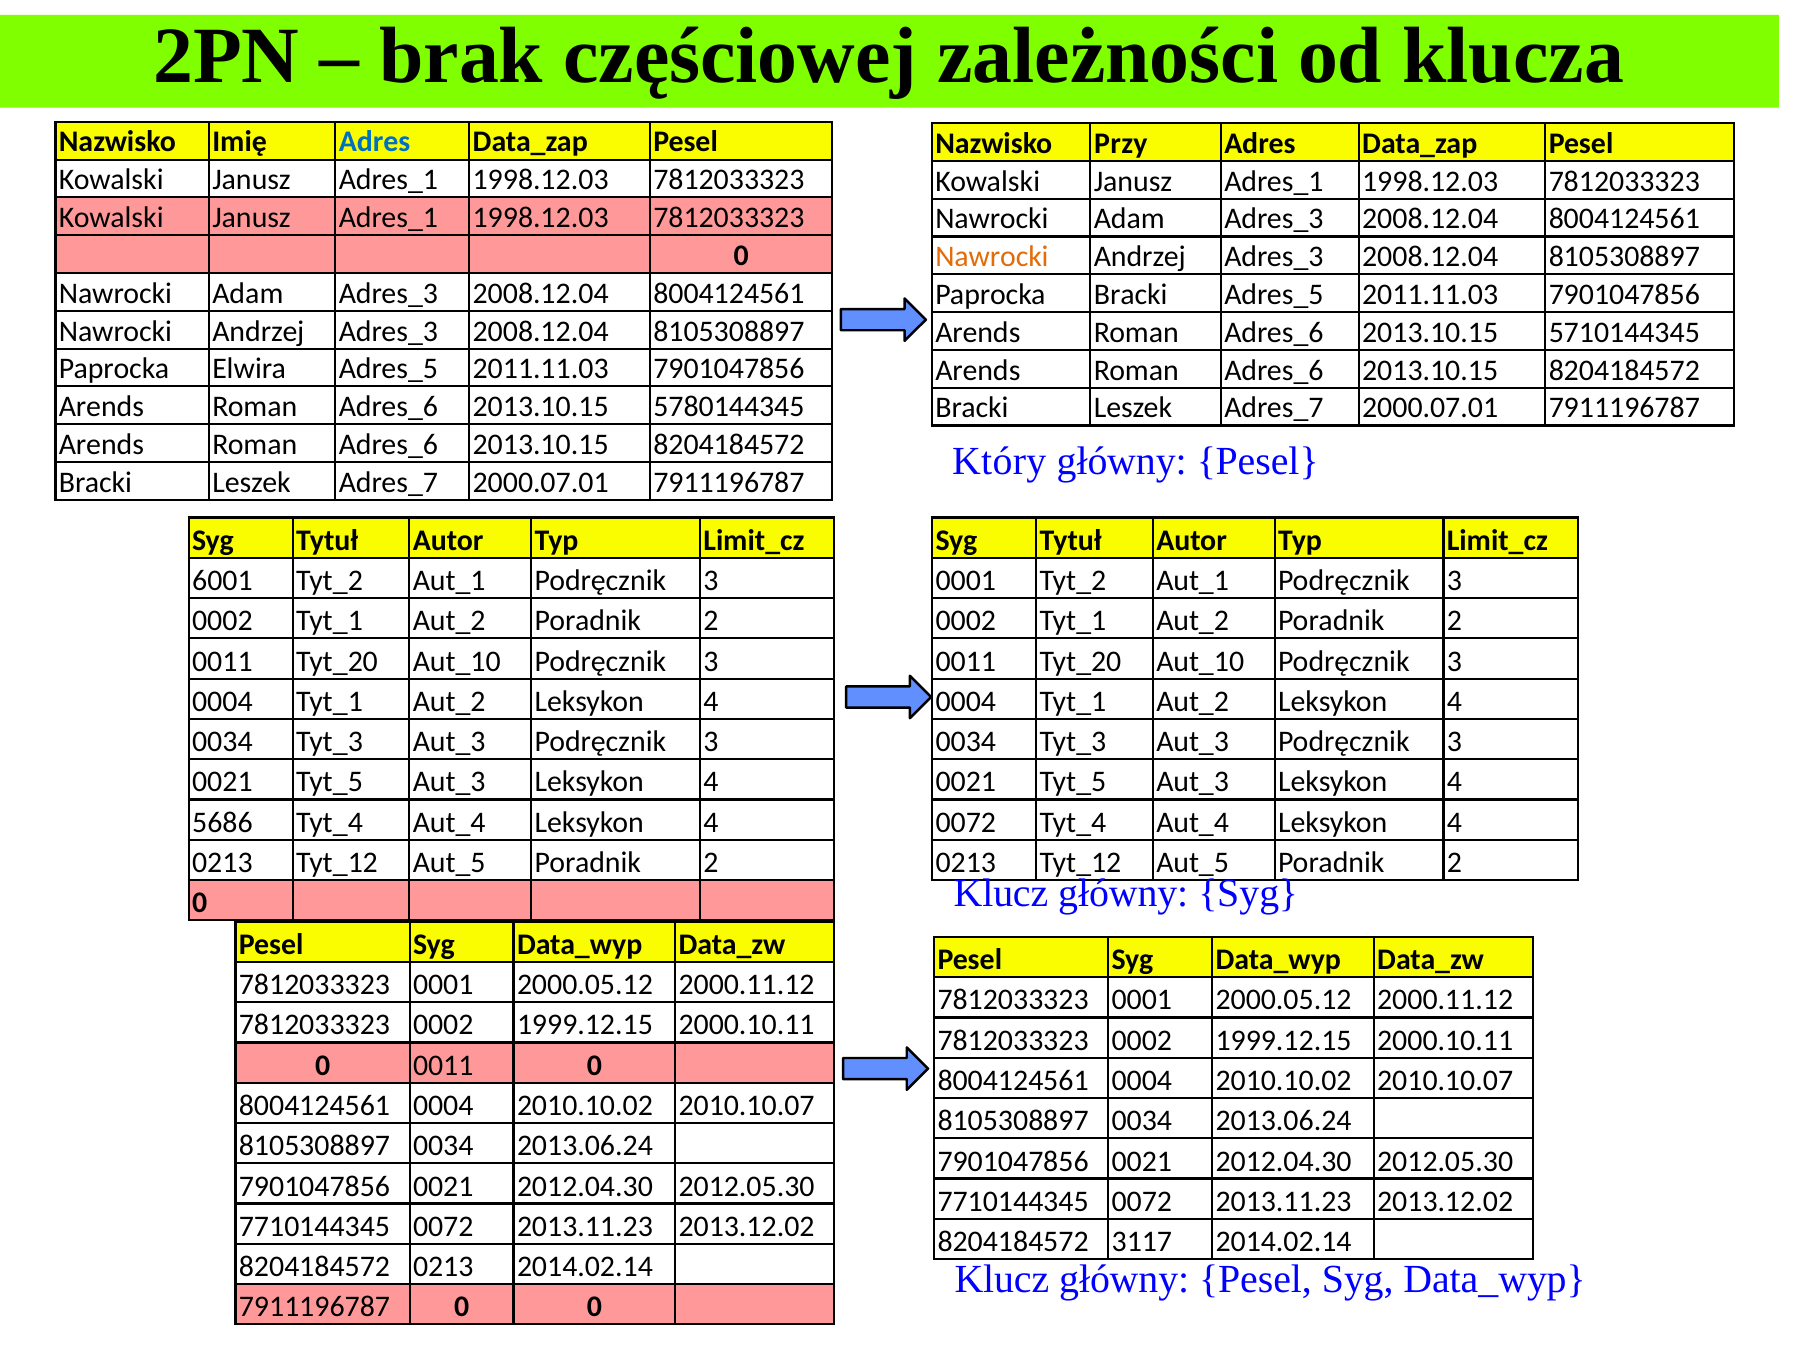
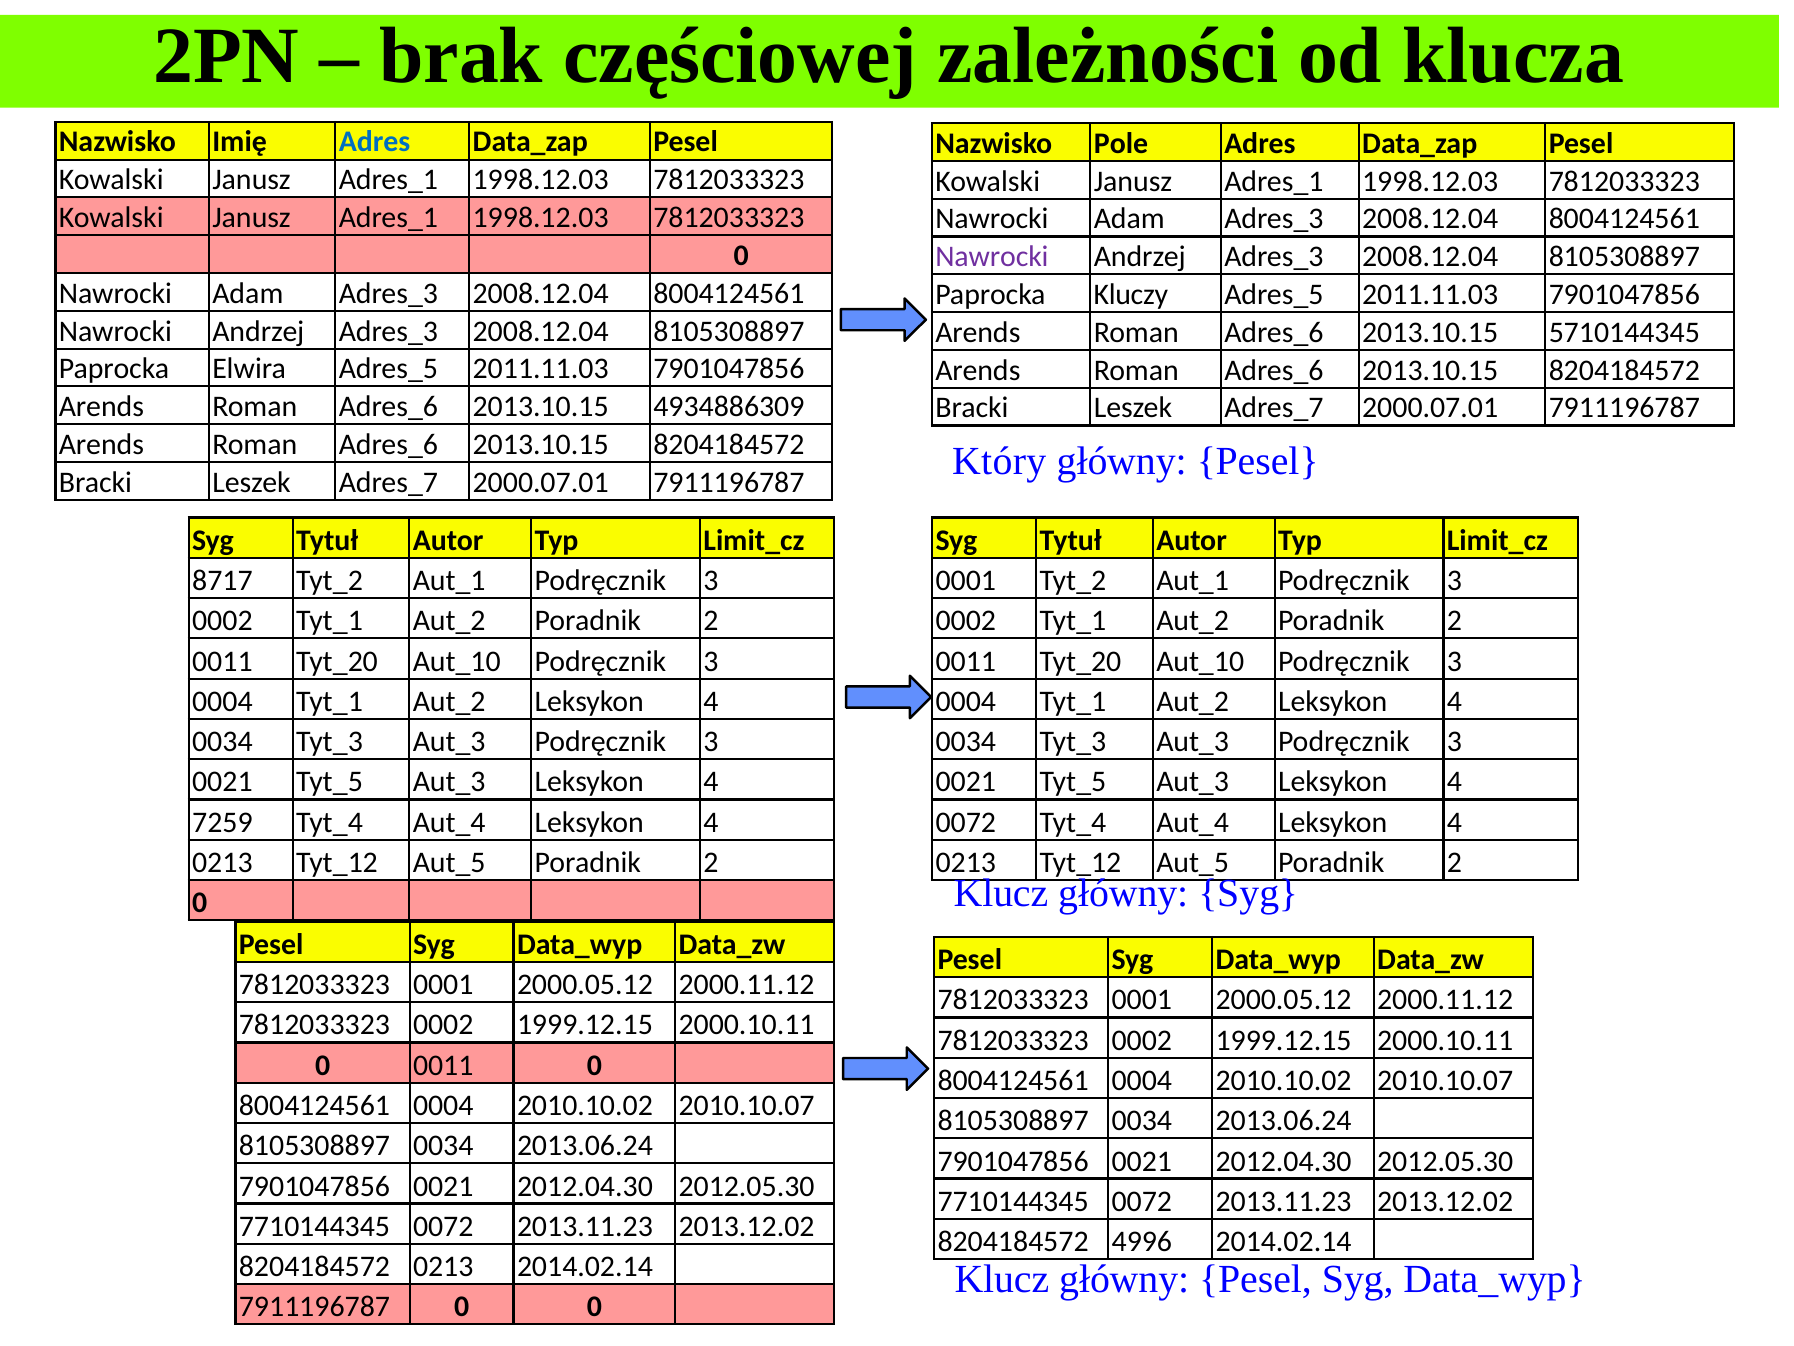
Przy: Przy -> Pole (1121, 143)
Nawrocki colour: orange -> purple (992, 257)
Paprocka Bracki: Bracki -> Kluczy (1131, 295)
5780144345: 5780144345 -> 4934886309 (729, 407)
6001: 6001 -> 8717 (222, 581)
5686: 5686 -> 7259 (222, 822)
3117: 3117 -> 4996 (1142, 1241)
